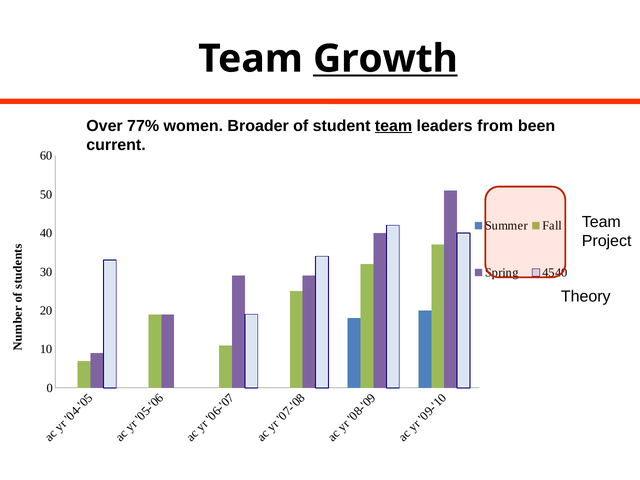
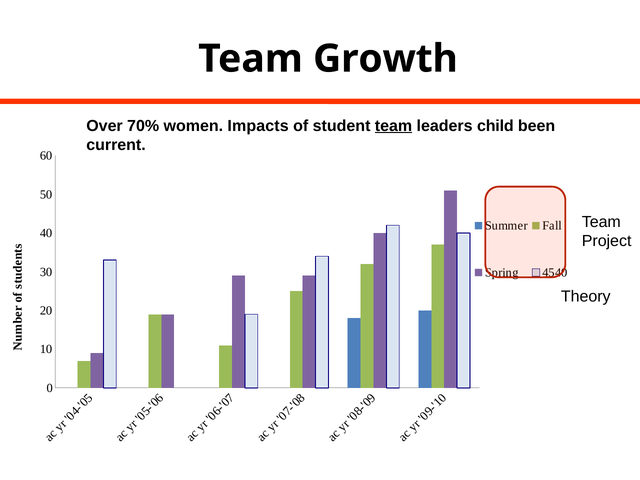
Growth underline: present -> none (385, 59)
77%: 77% -> 70% (143, 126)
Broader: Broader -> Impacts (258, 126)
from: from -> child (495, 126)
